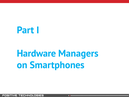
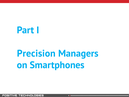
Hardware: Hardware -> Precision (36, 53)
